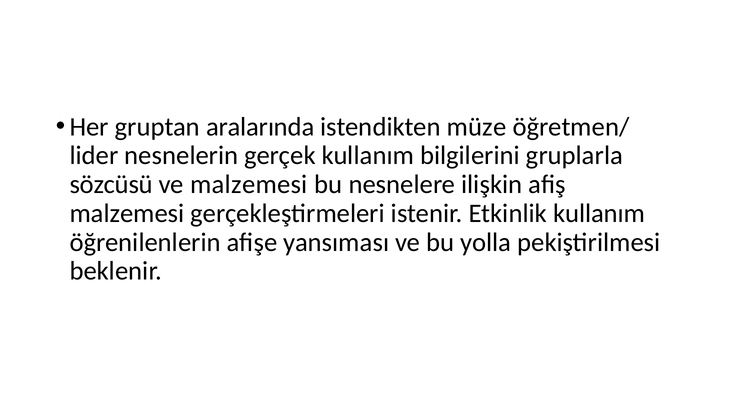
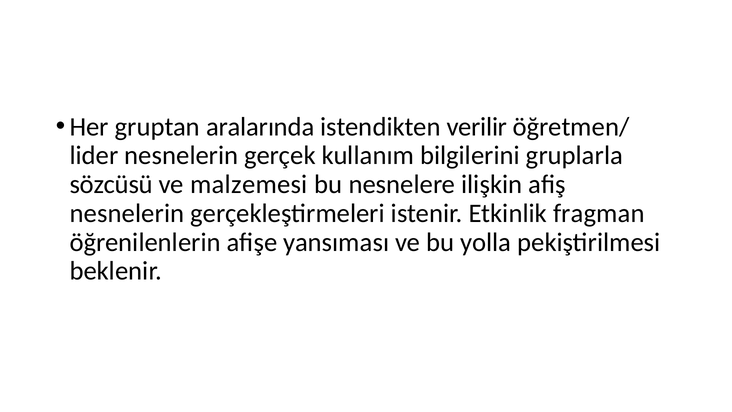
müze: müze -> verilir (477, 127)
malzemesi: malzemesi -> nesnelerin (127, 213)
Etkinlik kullanım: kullanım -> fragman (599, 213)
